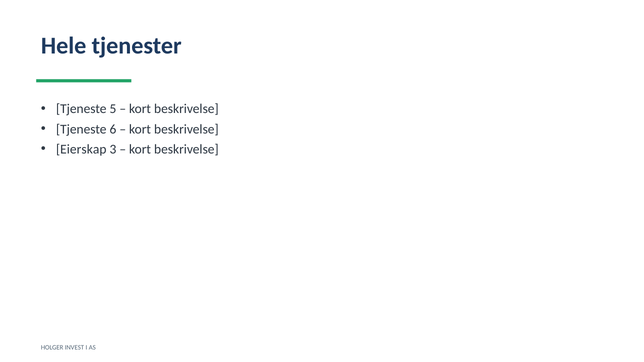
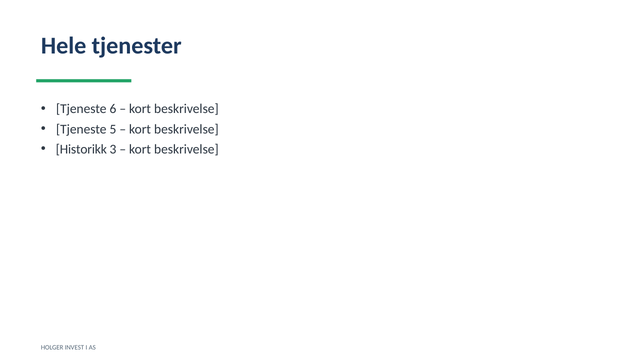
5: 5 -> 6 (113, 109)
6: 6 -> 5 (113, 129)
Eierskap: Eierskap -> Historikk (81, 149)
